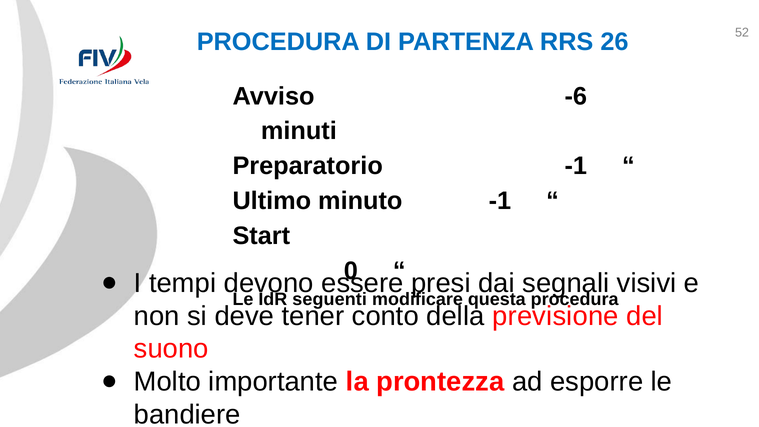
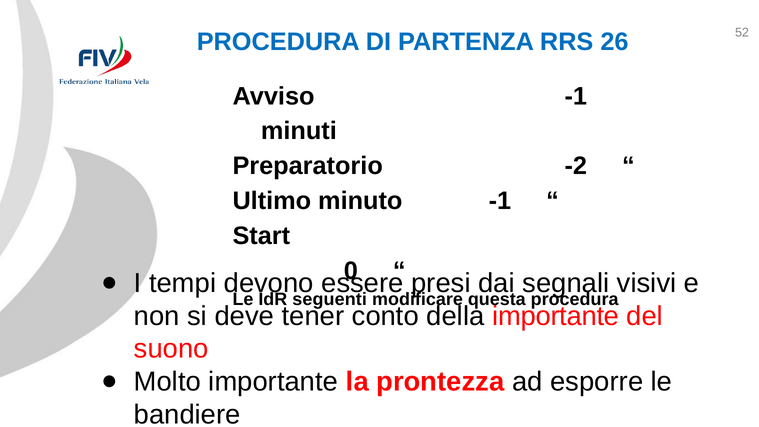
Avviso -6: -6 -> -1 (576, 96)
Preparatorio -1: -1 -> -2 (576, 166)
della previsione: previsione -> importante (556, 316)
